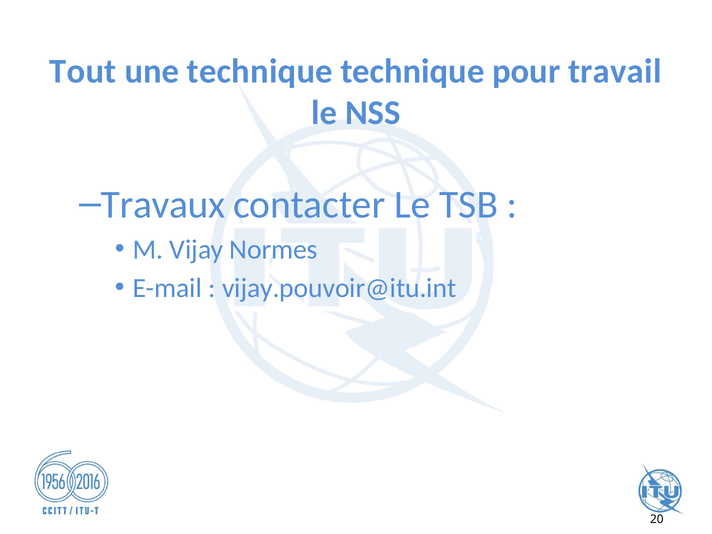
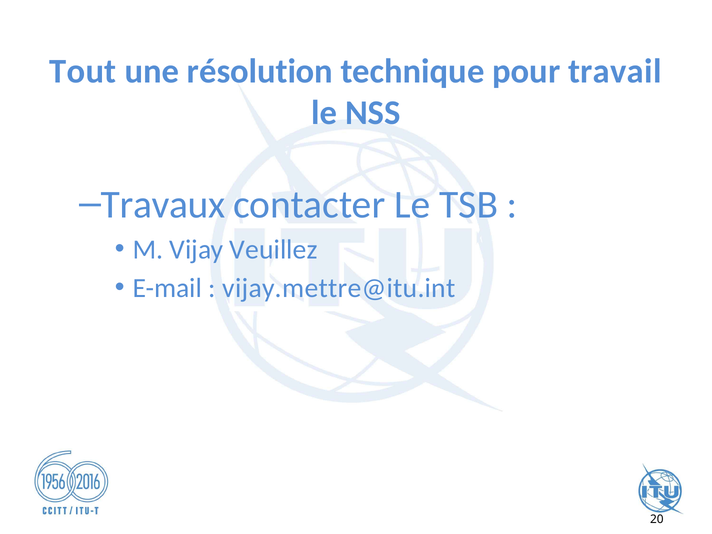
une technique: technique -> résolution (260, 71)
Normes: Normes -> Veuillez (274, 250)
vijay.pouvoir@itu.int: vijay.pouvoir@itu.int -> vijay.mettre@itu.int (339, 288)
